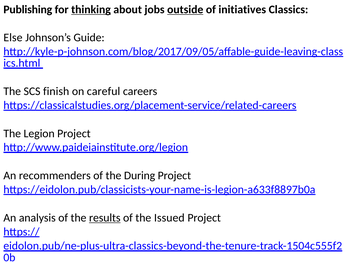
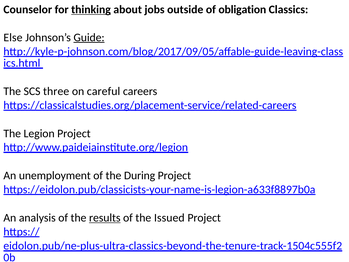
Publishing: Publishing -> Counselor (28, 10)
outside underline: present -> none (185, 10)
initiatives: initiatives -> obligation (242, 10)
Guide underline: none -> present (89, 37)
finish: finish -> three (56, 91)
recommenders: recommenders -> unemployment (55, 175)
